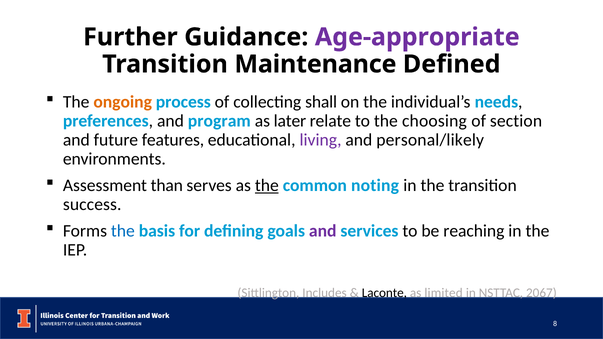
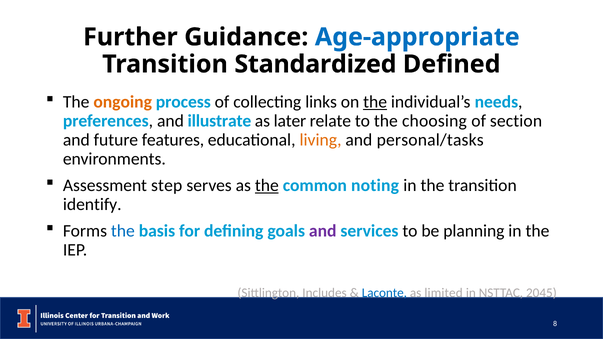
Age-appropriate colour: purple -> blue (417, 37)
Maintenance: Maintenance -> Standardized (315, 64)
shall: shall -> links (321, 102)
the underline: none -> present (375, 102)
program: program -> illustrate (219, 121)
living colour: purple -> orange (321, 140)
personal/likely: personal/likely -> personal/tasks (430, 140)
than: than -> step (167, 185)
success: success -> identify (92, 204)
reaching: reaching -> planning (474, 231)
Laconte colour: black -> blue (384, 293)
2067: 2067 -> 2045 (541, 293)
